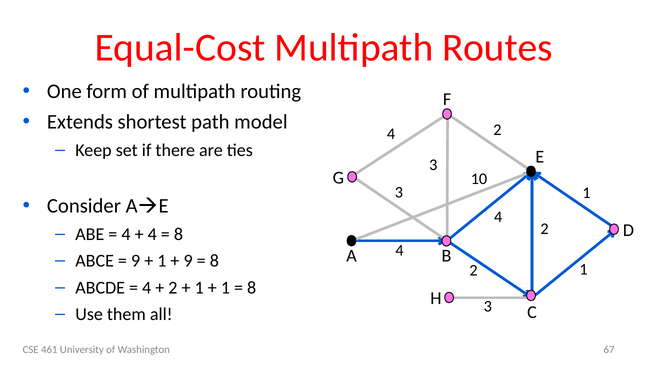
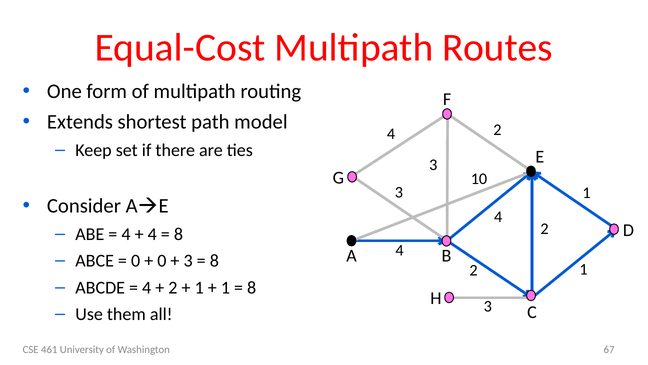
9: 9 -> 0 (136, 261)
1: 1 -> 0 (162, 261)
9: 9 -> 3 (188, 261)
